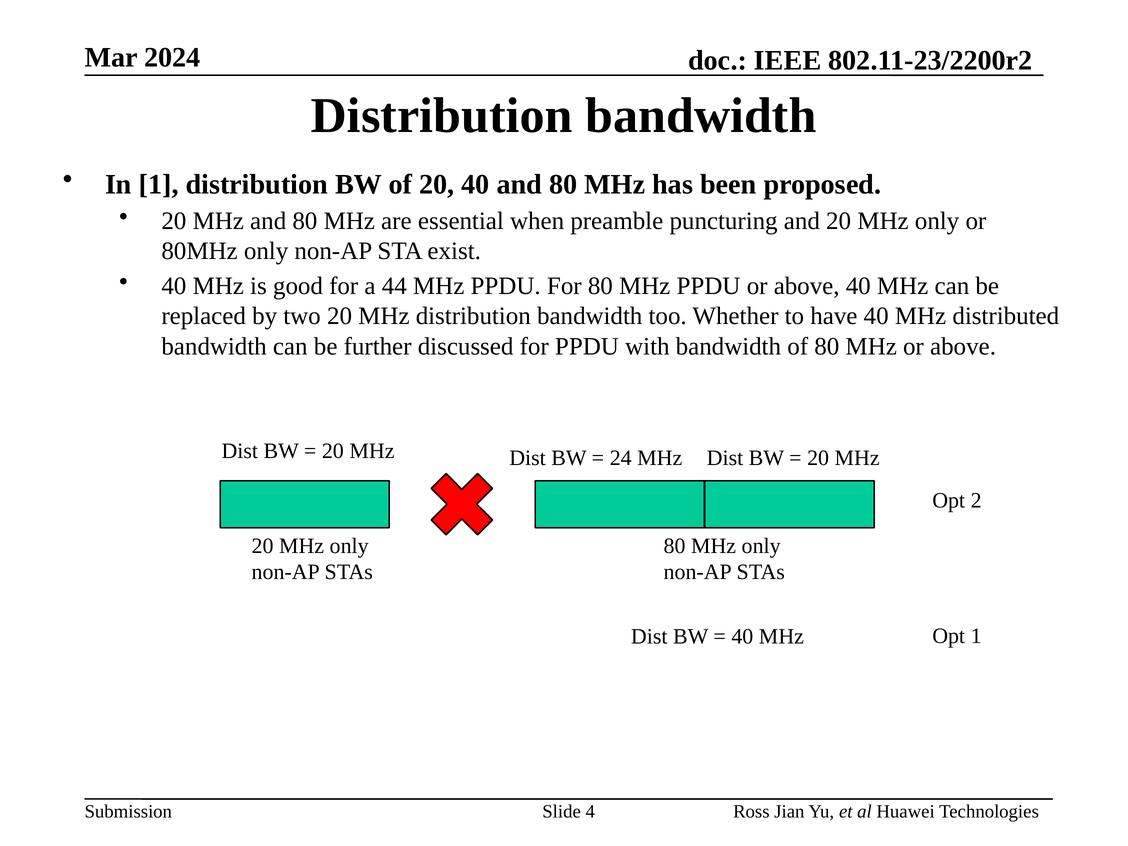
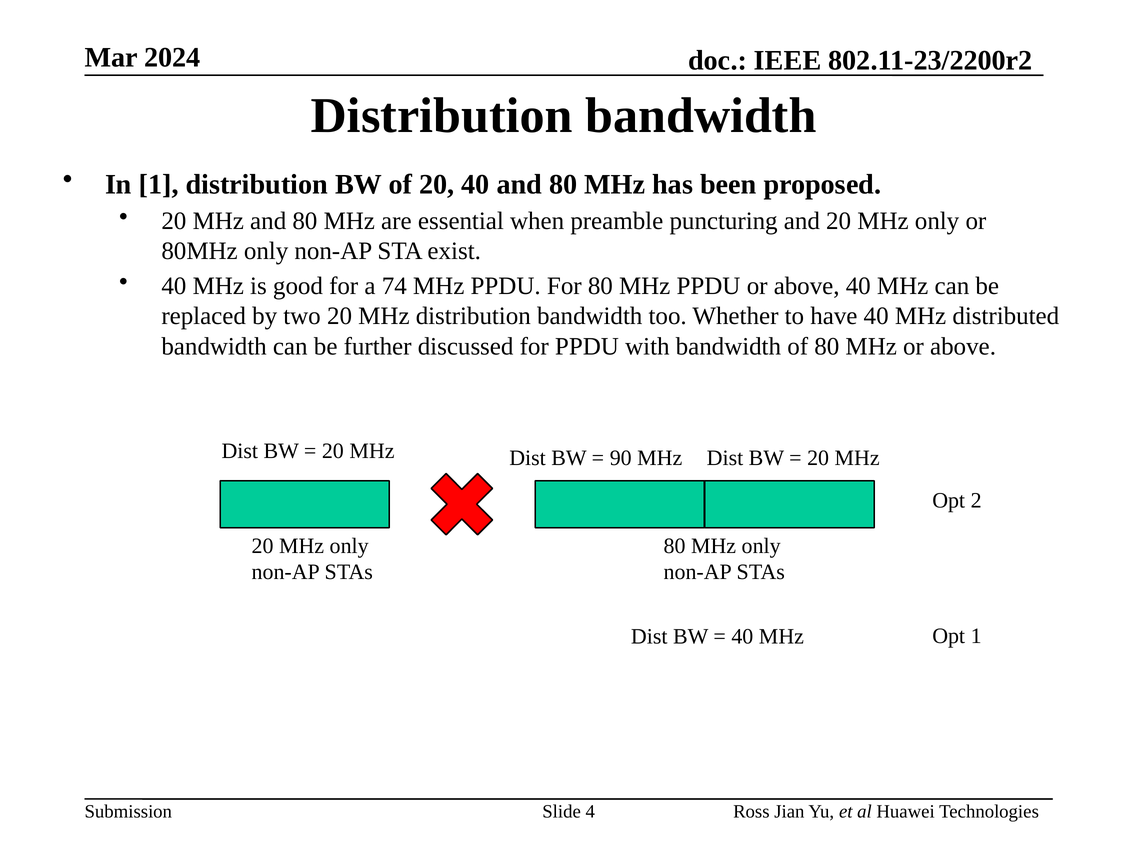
44: 44 -> 74 (394, 286)
24: 24 -> 90 (621, 458)
